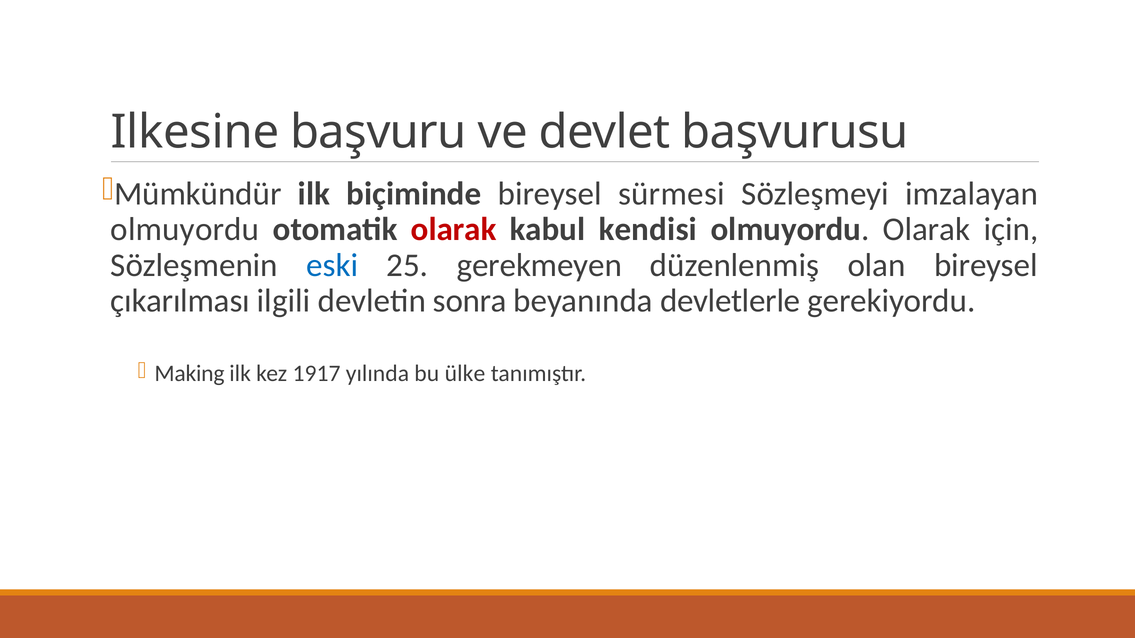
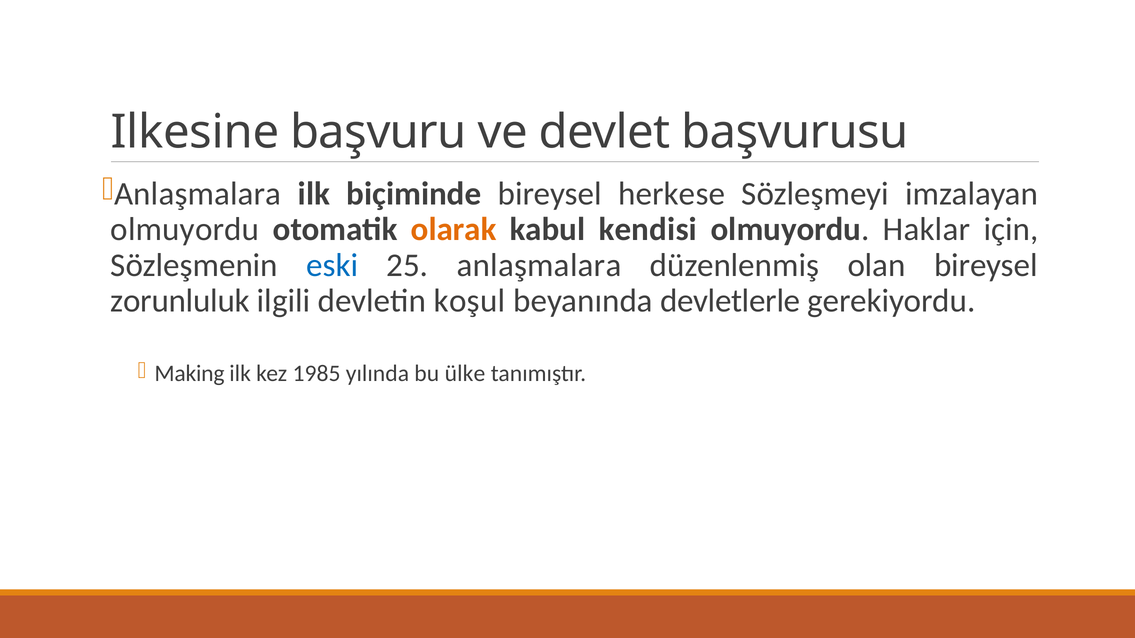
Mümkündür: Mümkündür -> Anlaşmalara (198, 194)
sürmesi: sürmesi -> herkese (672, 194)
olarak colour: red -> orange (454, 230)
olmuyordu Olarak: Olarak -> Haklar (926, 230)
25 gerekmeyen: gerekmeyen -> anlaşmalara (539, 265)
çıkarılması: çıkarılması -> zorunluluk (180, 301)
sonra: sonra -> koşul (470, 301)
1917: 1917 -> 1985 (316, 374)
